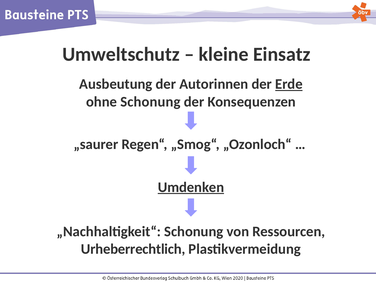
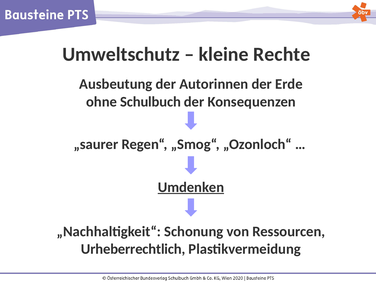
Einsatz: Einsatz -> Rechte (282, 54)
Erde underline: present -> none (289, 84)
ohne Schonung: Schonung -> Schulbuch (150, 102)
